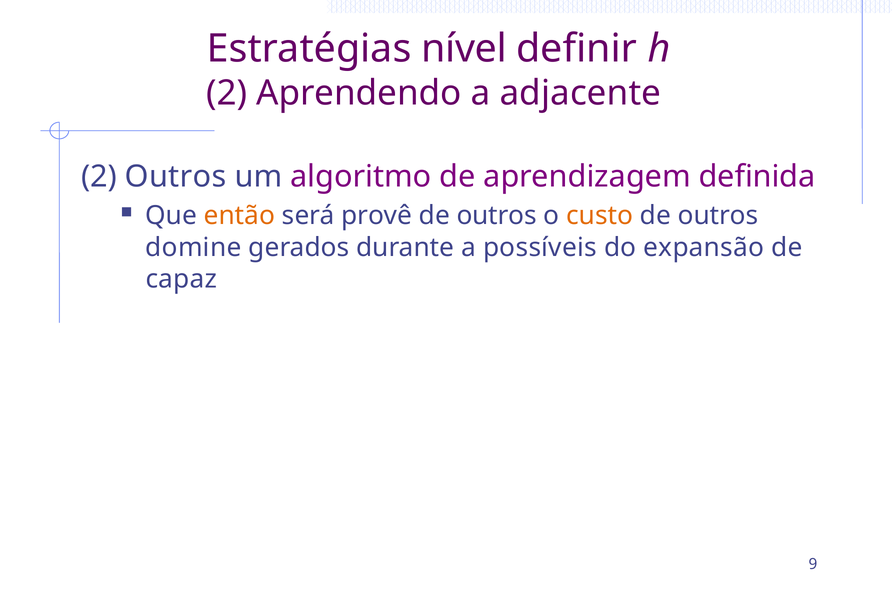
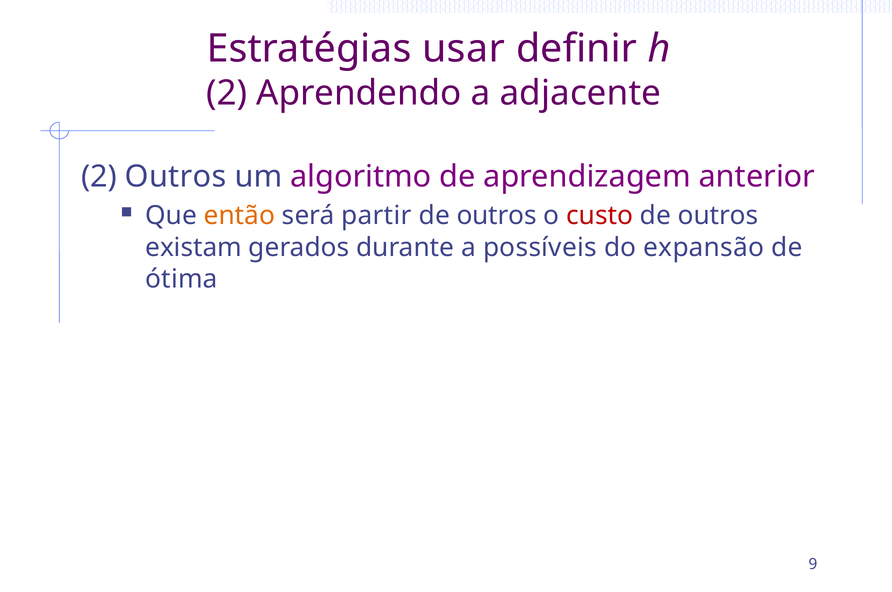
nível: nível -> usar (464, 49)
definida: definida -> anterior (757, 177)
provê: provê -> partir (376, 216)
custo colour: orange -> red (600, 216)
domine: domine -> existam (194, 247)
capaz: capaz -> ótima (181, 279)
